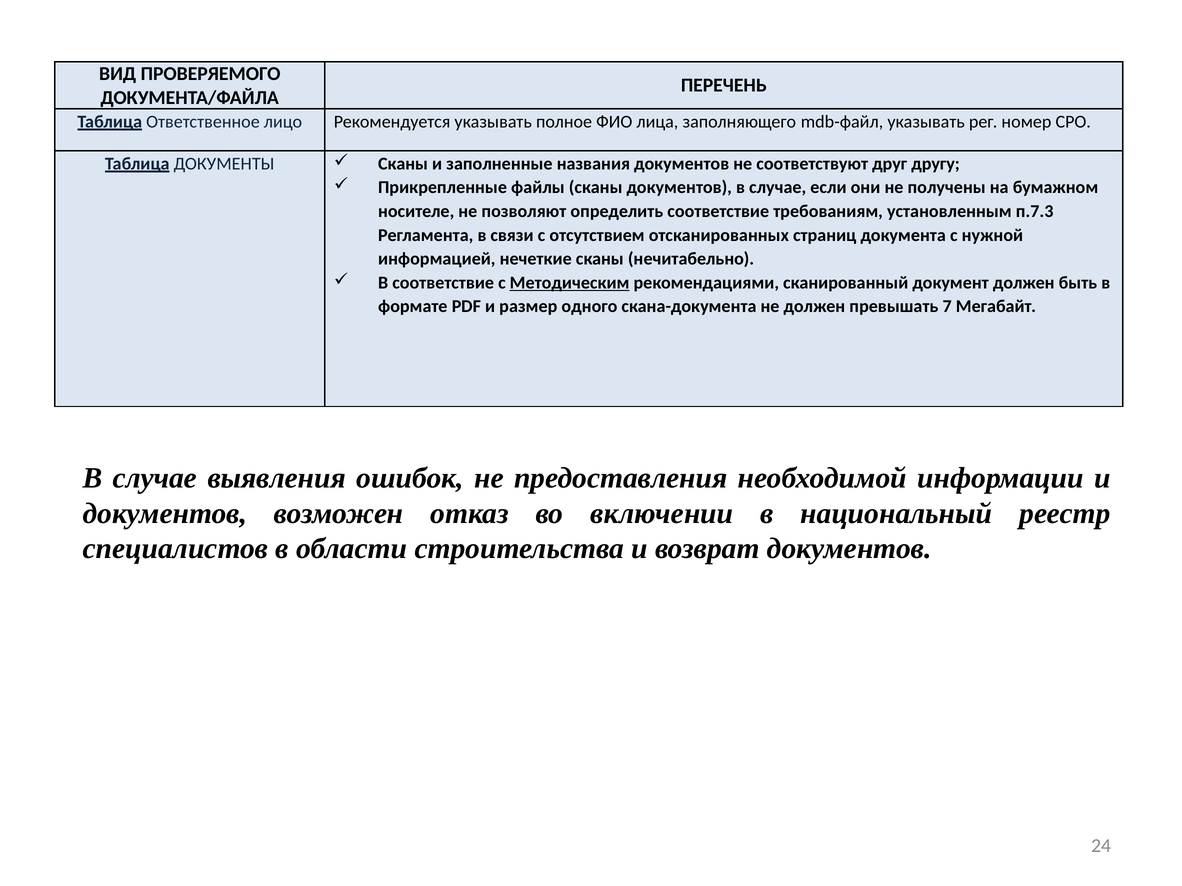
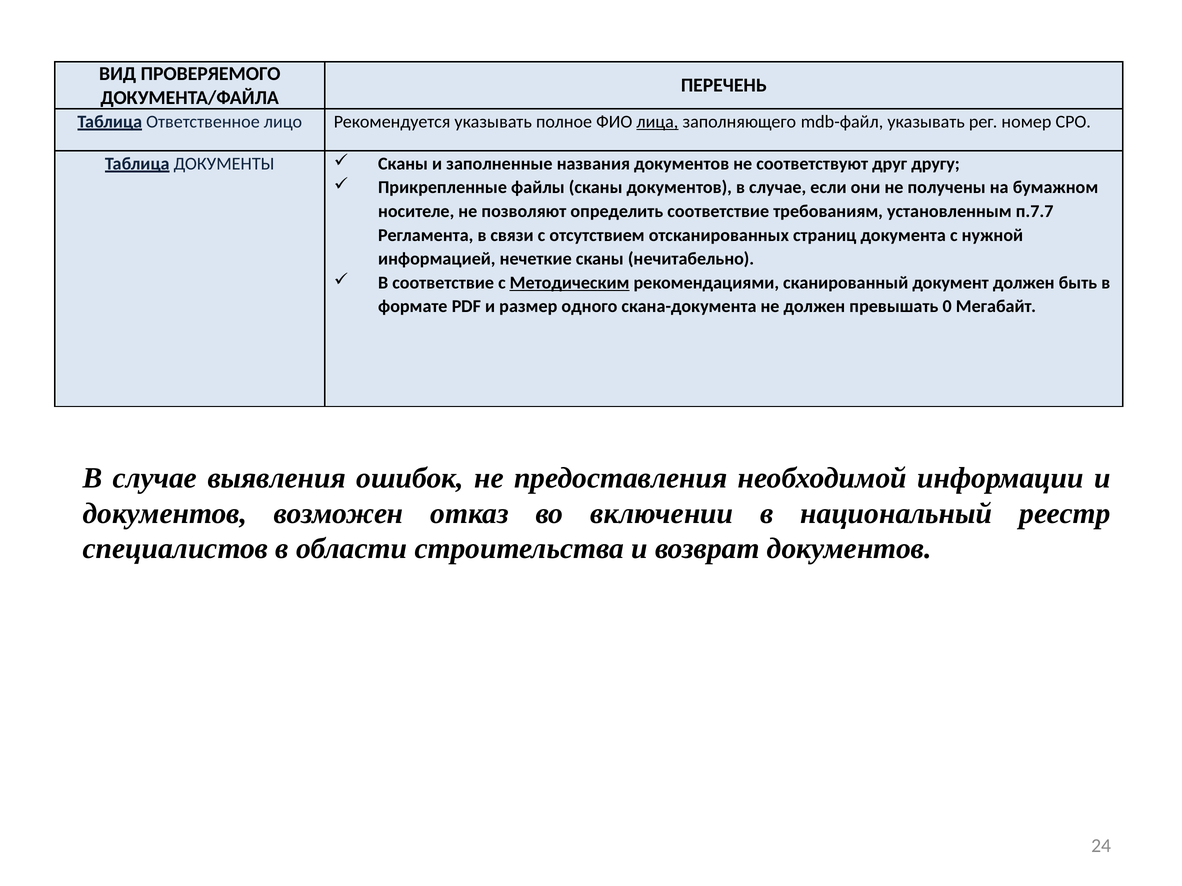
лица underline: none -> present (657, 122)
п.7.3: п.7.3 -> п.7.7 (1035, 211)
7: 7 -> 0 (947, 307)
